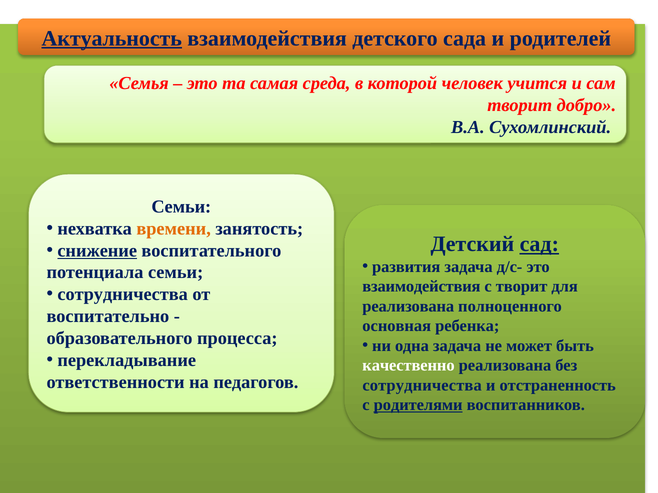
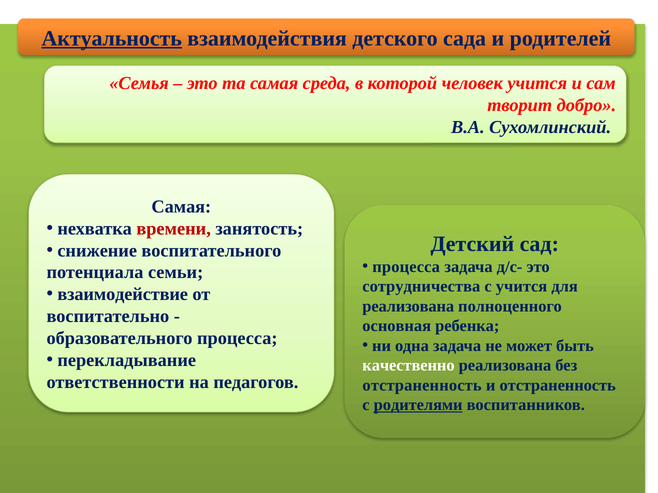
Семьи: Семьи -> Самая (181, 207)
времени colour: orange -> red (174, 229)
сад underline: present -> none (539, 244)
снижение underline: present -> none (97, 251)
развития: развития -> процесса (406, 267)
взаимодействия: взаимодействия -> сотрудничества (421, 287)
с творит: творит -> учится (522, 287)
сотрудничества: сотрудничества -> взаимодействие (123, 295)
сотрудничества: сотрудничества -> отстраненность (422, 386)
